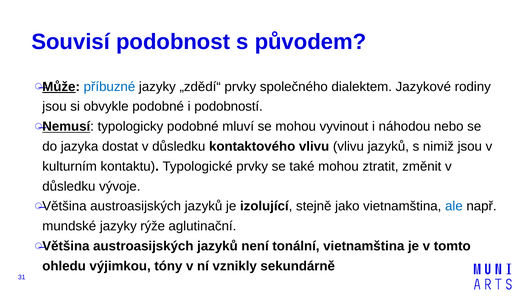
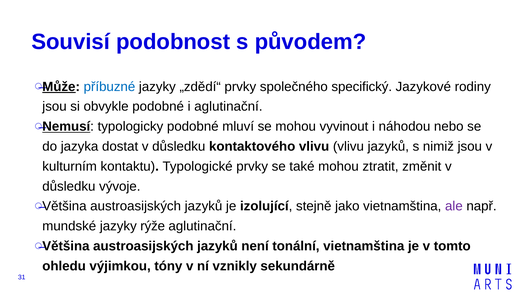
dialektem: dialektem -> specifický (362, 87)
i podobností: podobností -> aglutinační (228, 106)
ale colour: blue -> purple (454, 206)
